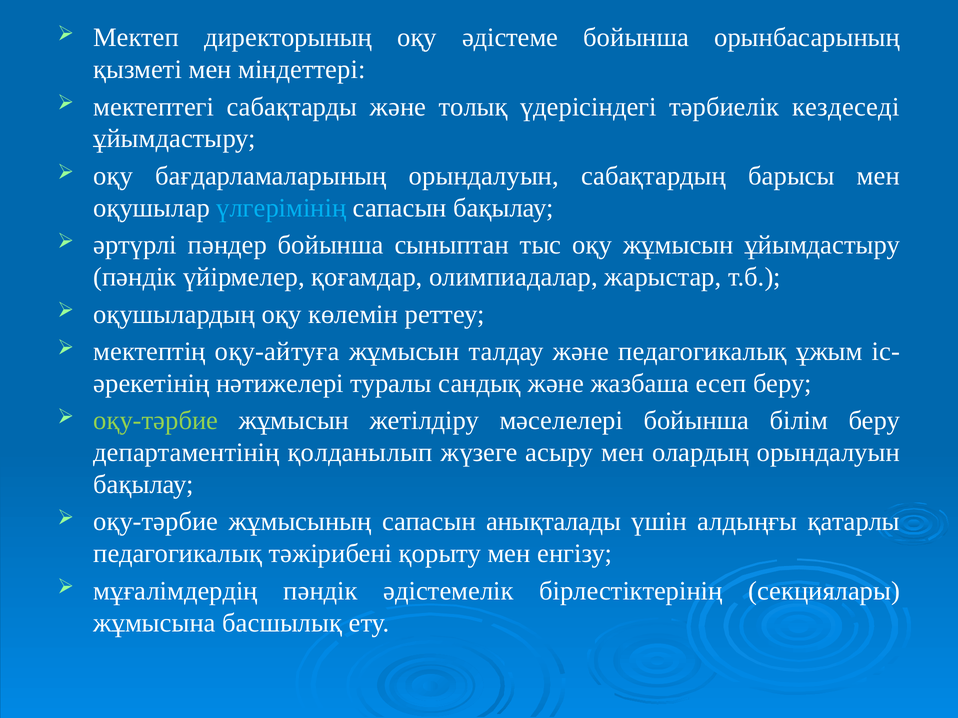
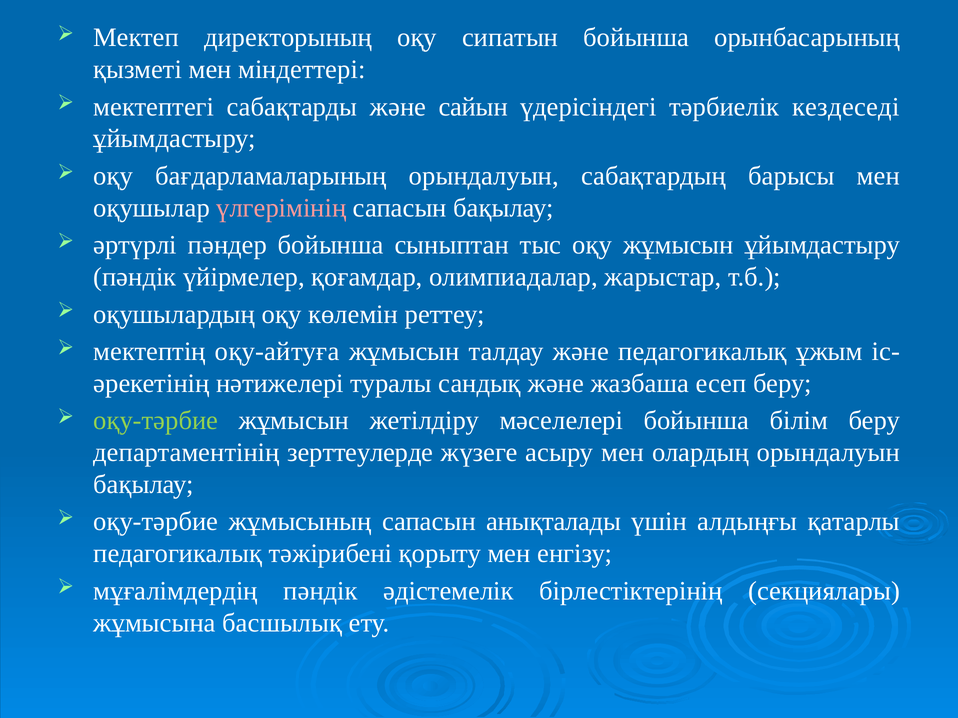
әдістеме: әдістеме -> сипатын (510, 38)
толық: толық -> сайын (473, 107)
үлгерiмiнiң colour: light blue -> pink (281, 208)
қолданылып: қолданылып -> зерттеулерде (360, 453)
